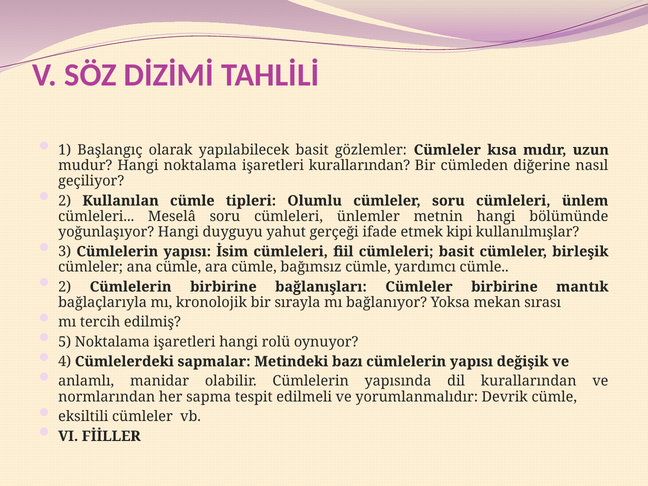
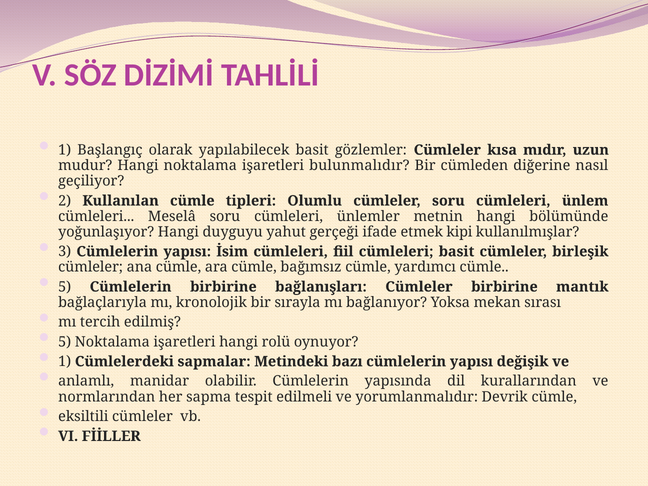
işaretleri kurallarından: kurallarından -> bulunmalıdır (359, 166)
2: 2 -> 5 (65, 287)
4: 4 -> 1 (65, 362)
